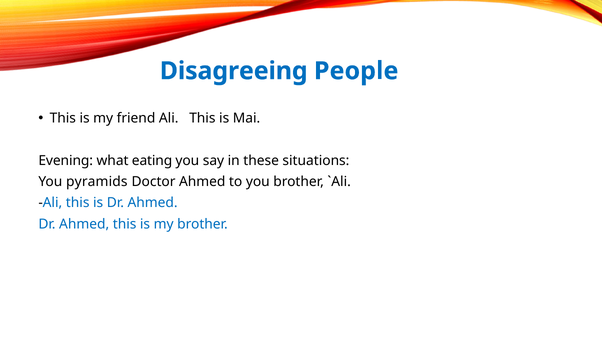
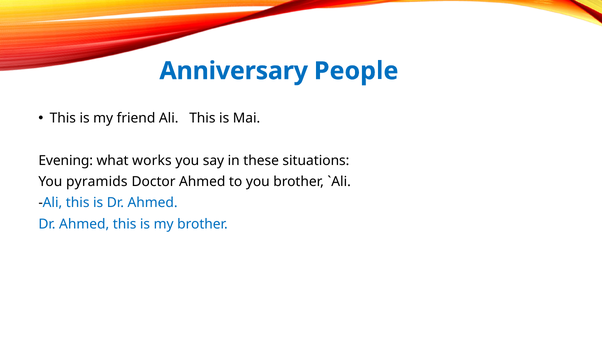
Disagreeing: Disagreeing -> Anniversary (234, 71)
eating: eating -> works (152, 160)
